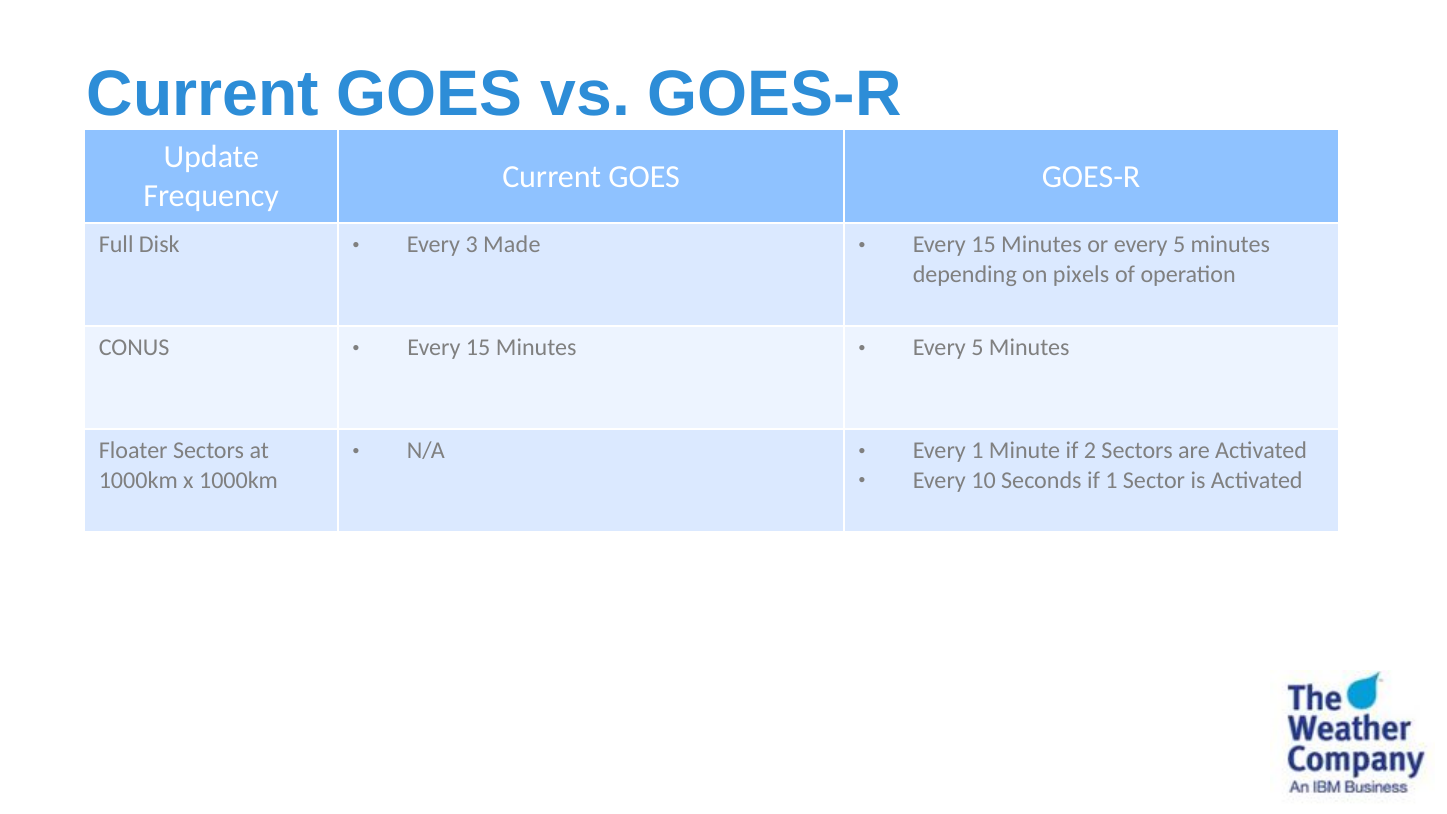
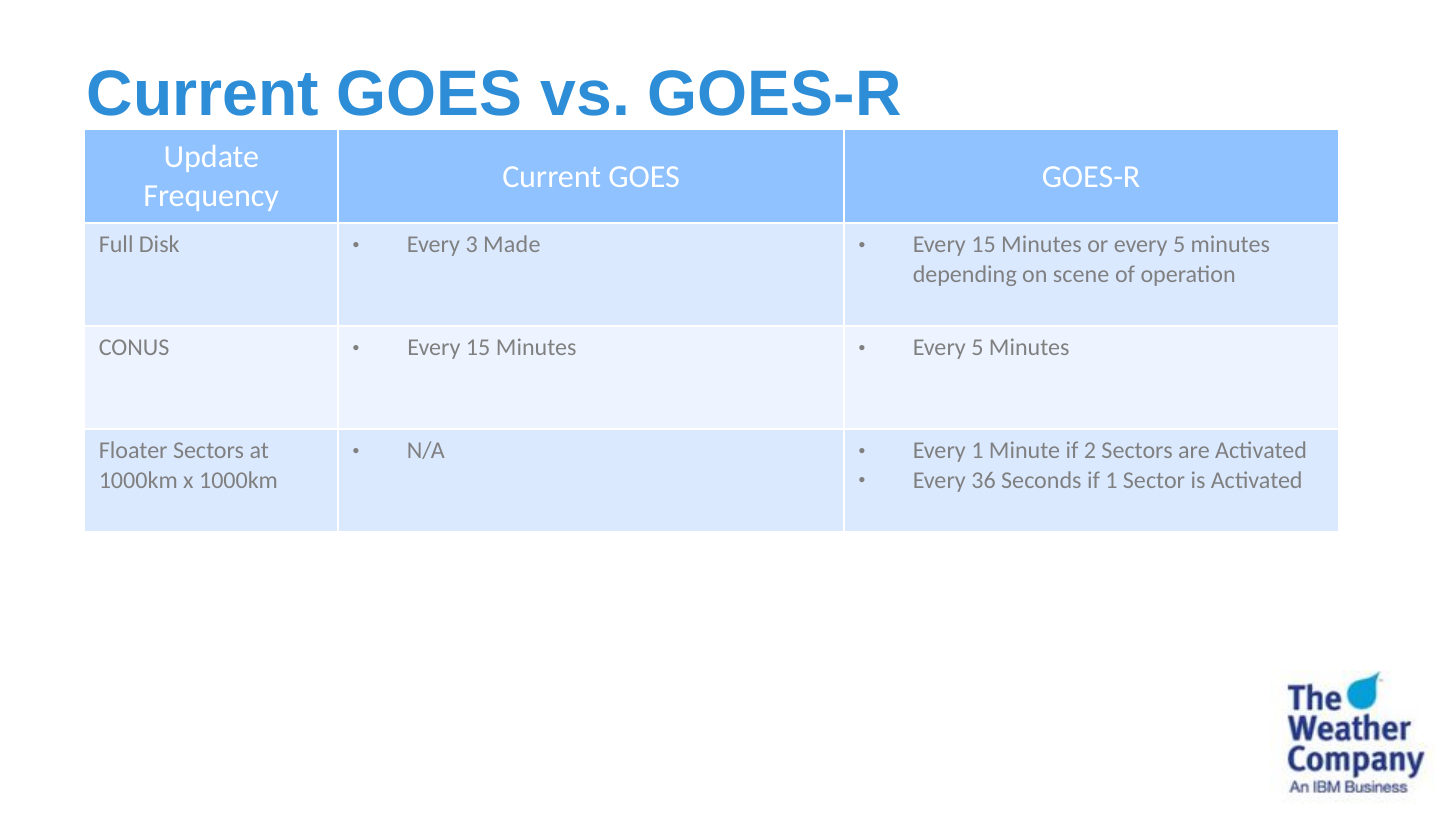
pixels: pixels -> scene (1081, 274)
10: 10 -> 36 (984, 480)
